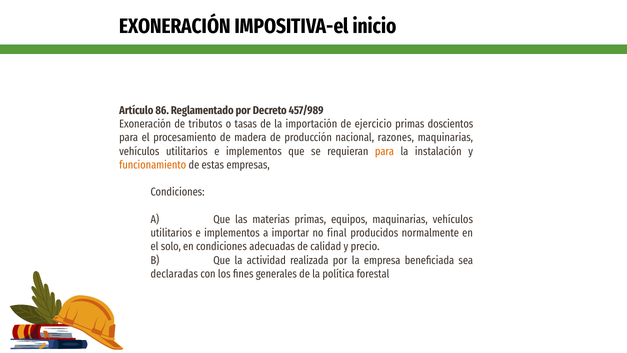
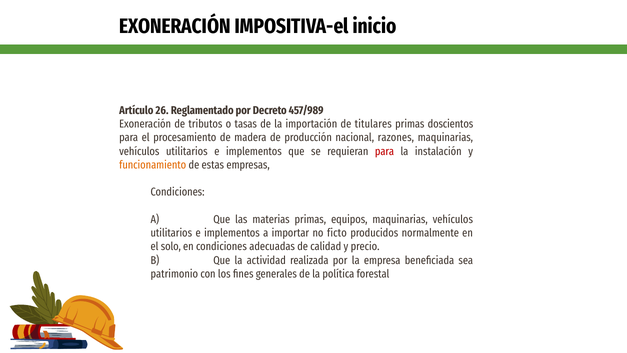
86: 86 -> 26 (162, 110)
ejercicio: ejercicio -> titulares (373, 124)
para colour: orange -> red (385, 151)
final: final -> ficto (337, 233)
declaradas: declaradas -> patrimonio (174, 274)
